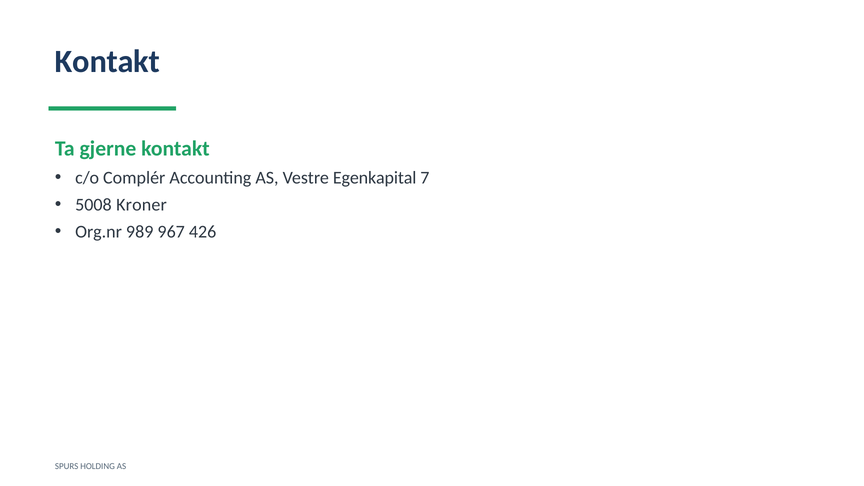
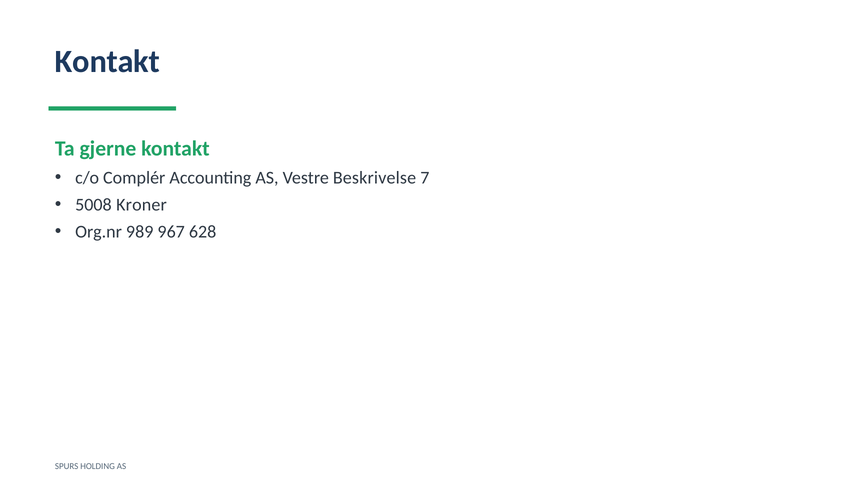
Egenkapital: Egenkapital -> Beskrivelse (375, 178)
426: 426 -> 628 (203, 232)
